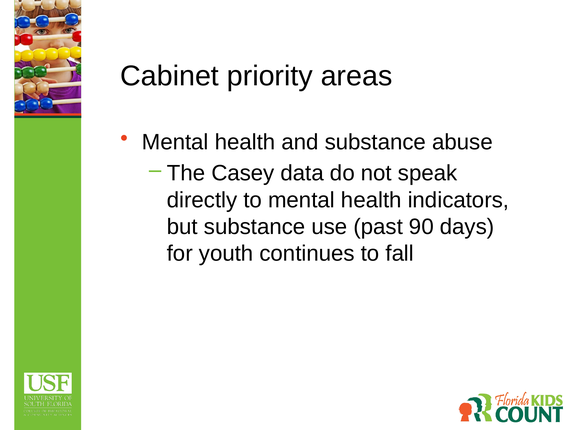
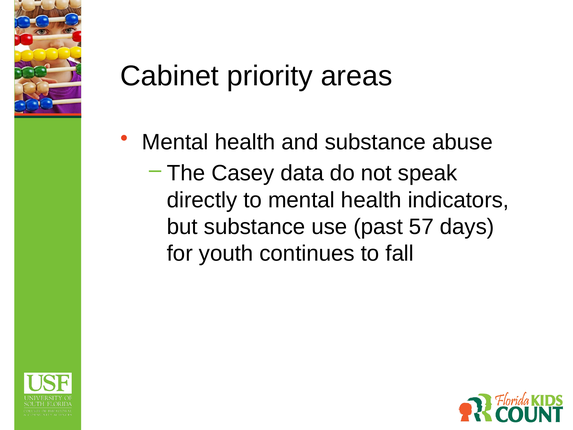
90: 90 -> 57 (421, 227)
